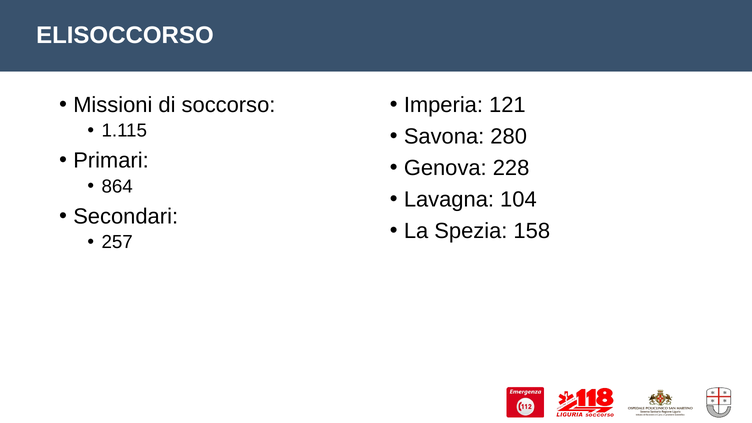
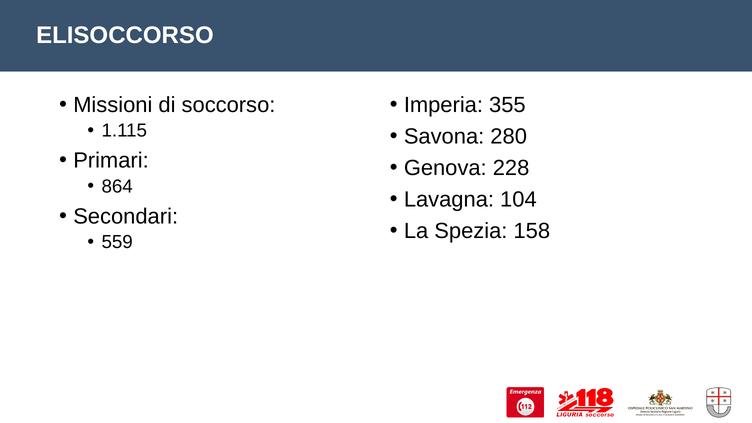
121: 121 -> 355 (507, 105)
257: 257 -> 559 (117, 242)
